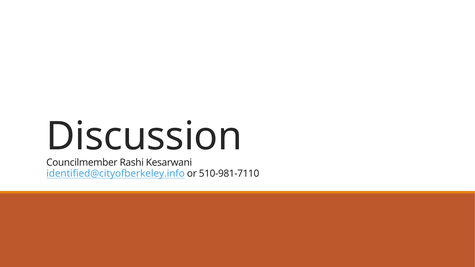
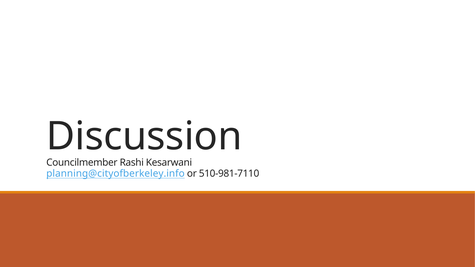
identified@cityofberkeley.info: identified@cityofberkeley.info -> planning@cityofberkeley.info (115, 174)
